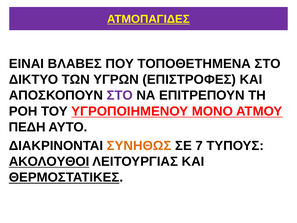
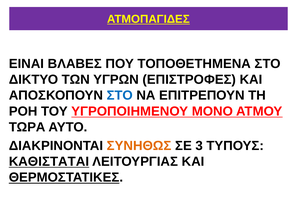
ΣΤΟ colour: purple -> blue (120, 95)
ΠΕΔΗ: ΠΕΔΗ -> ΤΩΡΑ (27, 127)
7: 7 -> 3 (199, 145)
ΑΚΟΛΟΥΘΟΙ: ΑΚΟΛΟΥΘΟΙ -> ΚΑΘΙΣΤΑΤΑΙ (49, 161)
